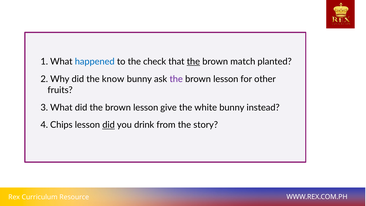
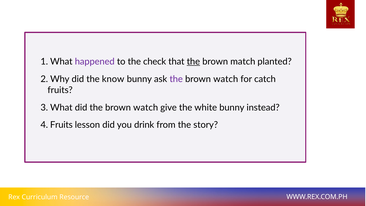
happened colour: blue -> purple (95, 62)
lesson: lesson -> watch (226, 79)
other: other -> catch (265, 79)
did the brown lesson: lesson -> watch (146, 107)
4 Chips: Chips -> Fruits (61, 125)
did underline: present -> none (109, 125)
